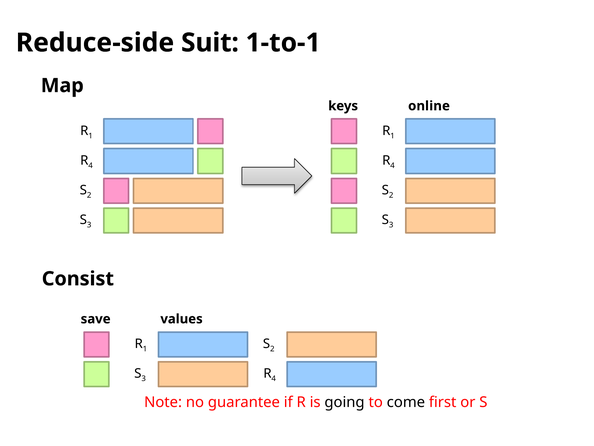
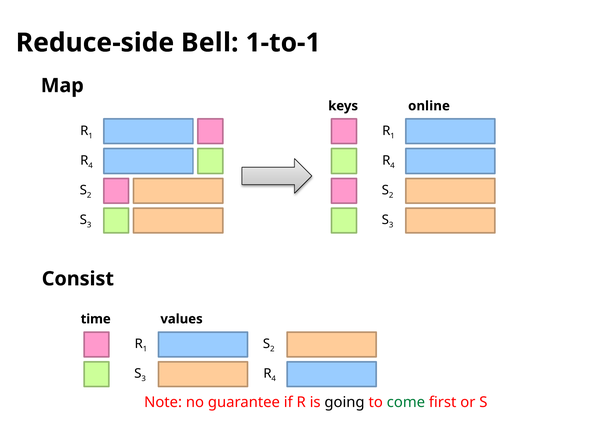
Suit: Suit -> Bell (210, 43)
save: save -> time (96, 319)
come colour: black -> green (406, 402)
